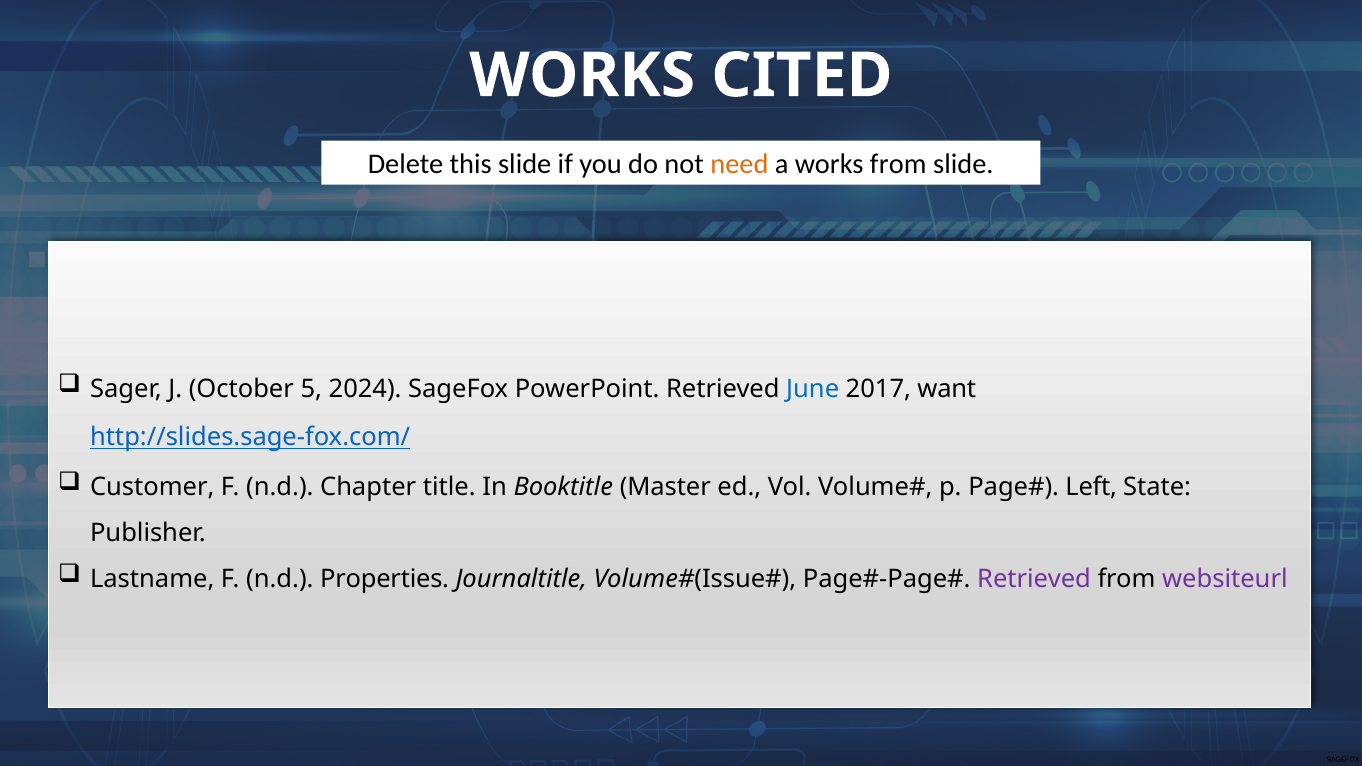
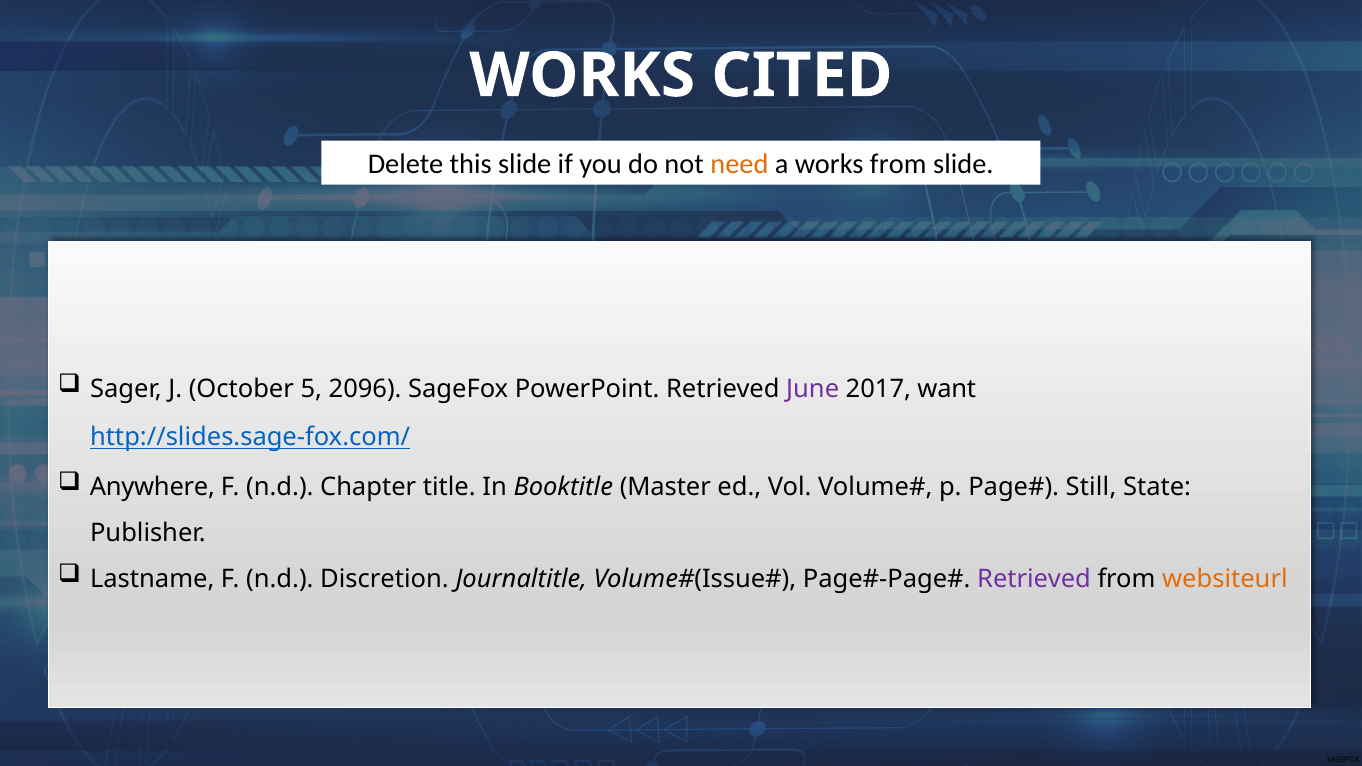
2024: 2024 -> 2096 (365, 389)
June colour: blue -> purple (813, 389)
Customer: Customer -> Anywhere (152, 487)
Left: Left -> Still (1091, 487)
Properties: Properties -> Discretion (384, 579)
websiteurl colour: purple -> orange (1225, 579)
